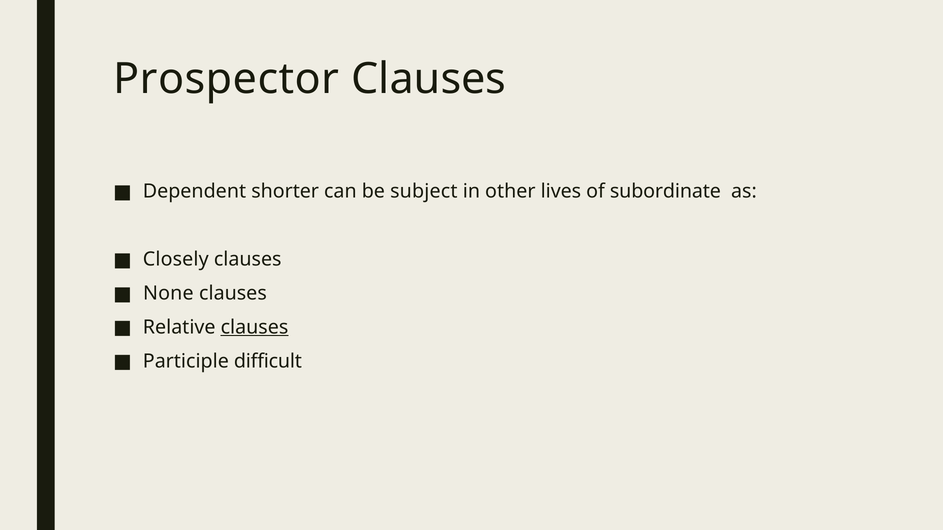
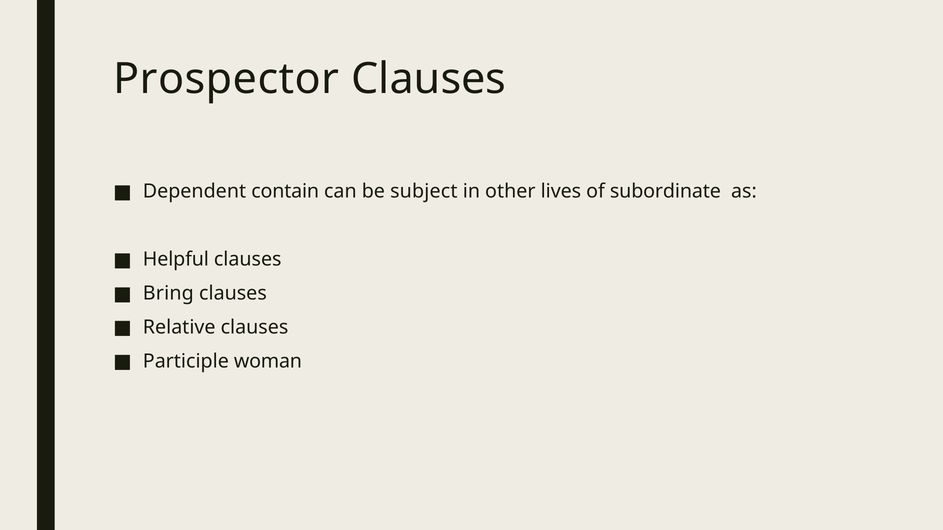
shorter: shorter -> contain (285, 192)
Closely: Closely -> Helpful (176, 260)
None: None -> Bring (168, 294)
clauses underline: present -> none (254, 327)
difficult: difficult -> woman (268, 361)
